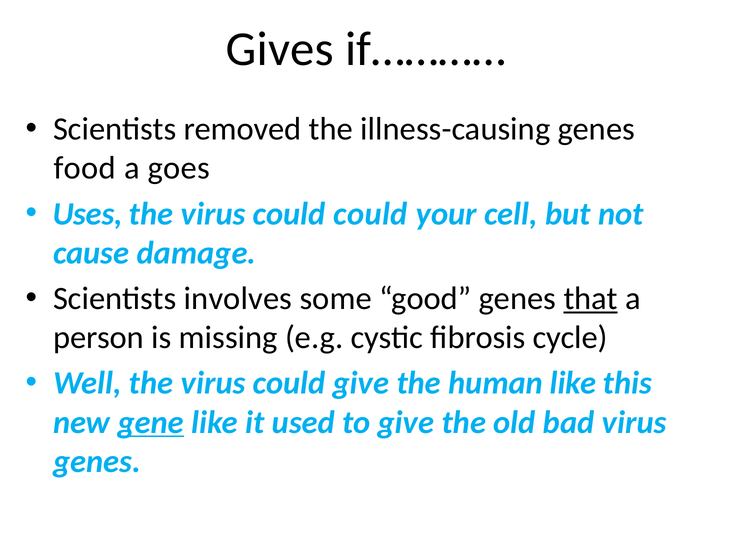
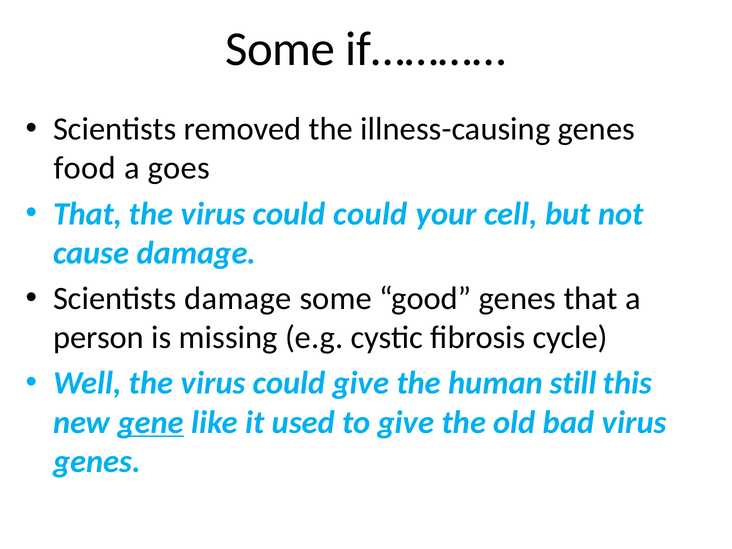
Gives: Gives -> Some (280, 49)
Uses: Uses -> That (88, 214)
Scientists involves: involves -> damage (238, 299)
that underline: present -> none (591, 299)
human like: like -> still (573, 383)
